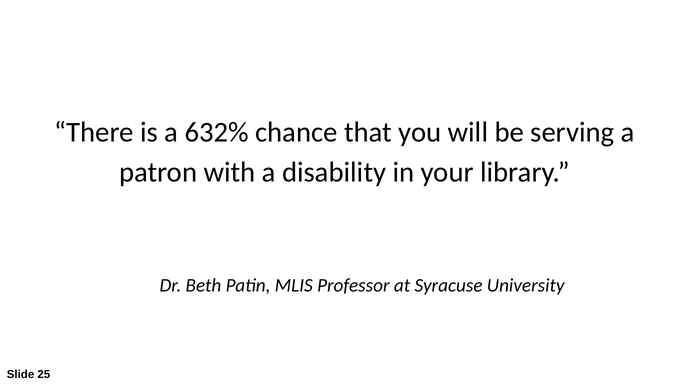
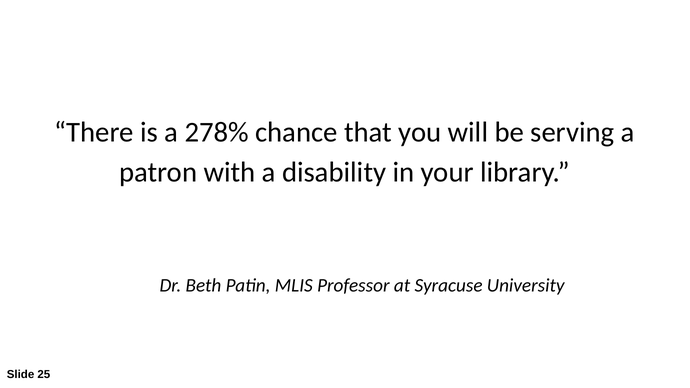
632%: 632% -> 278% (217, 133)
